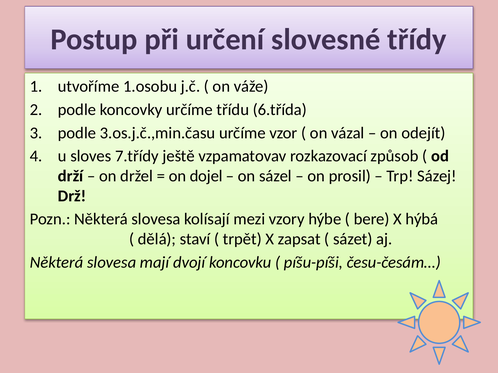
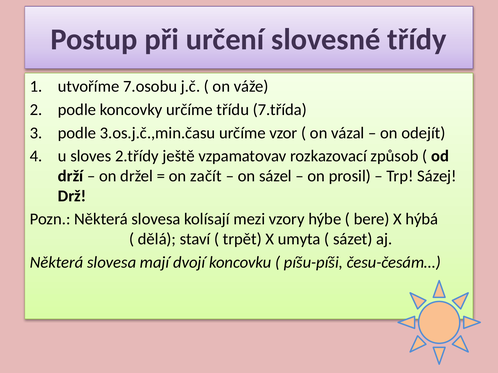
1.osobu: 1.osobu -> 7.osobu (150, 87)
6.třída: 6.třída -> 7.třída (280, 110)
7.třídy: 7.třídy -> 2.třídy (137, 156)
dojel: dojel -> začít (206, 176)
zapsat: zapsat -> umyta (299, 239)
